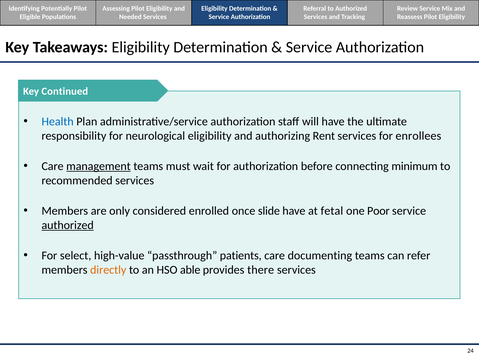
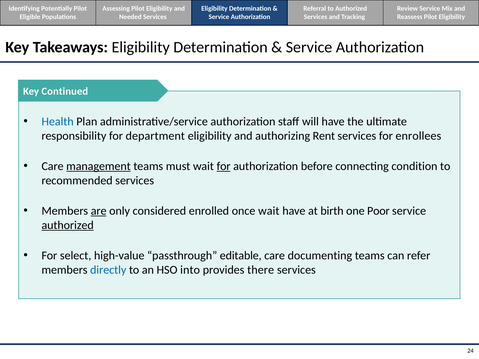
neurological: neurological -> department (155, 136)
for underline: none -> present (224, 166)
minimum: minimum -> condition (414, 166)
are underline: none -> present (99, 211)
once slide: slide -> wait (269, 211)
fetal: fetal -> birth (332, 211)
patients: patients -> editable (241, 256)
directly colour: orange -> blue (108, 270)
able: able -> into (190, 270)
